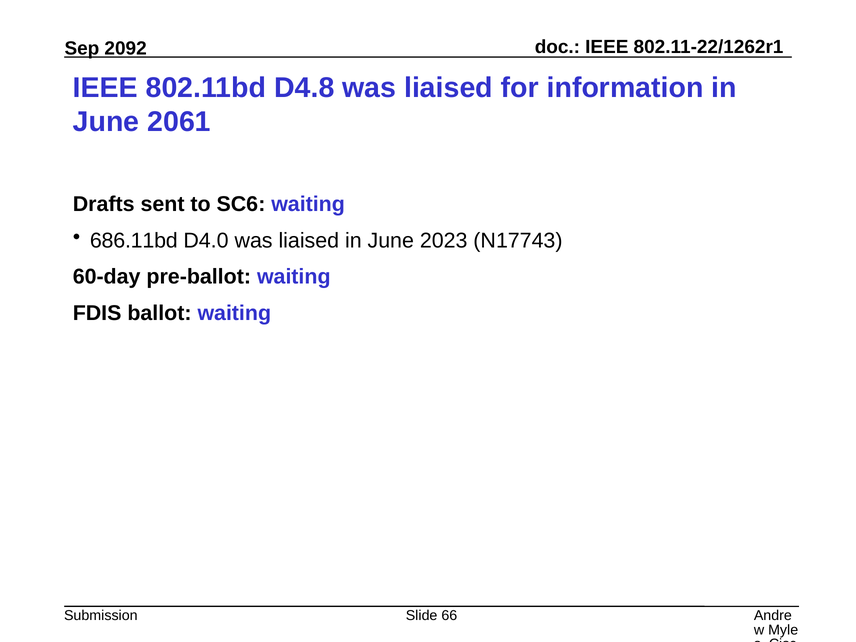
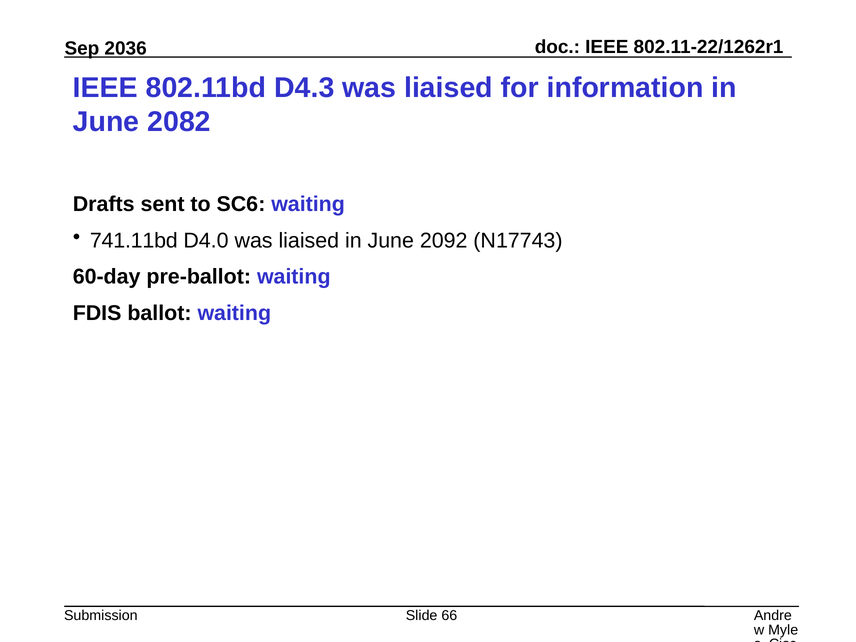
2092: 2092 -> 2036 (126, 49)
D4.8: D4.8 -> D4.3 (304, 88)
2061: 2061 -> 2082 (179, 122)
686.11bd: 686.11bd -> 741.11bd (134, 241)
2023: 2023 -> 2092 (444, 241)
